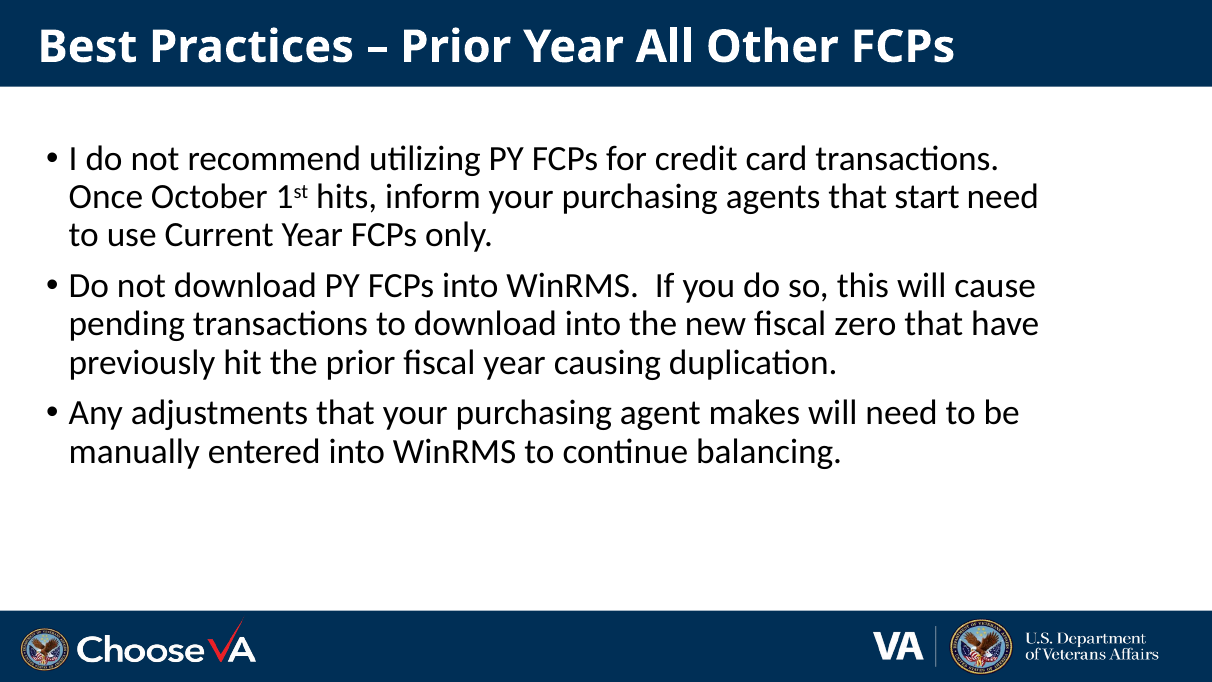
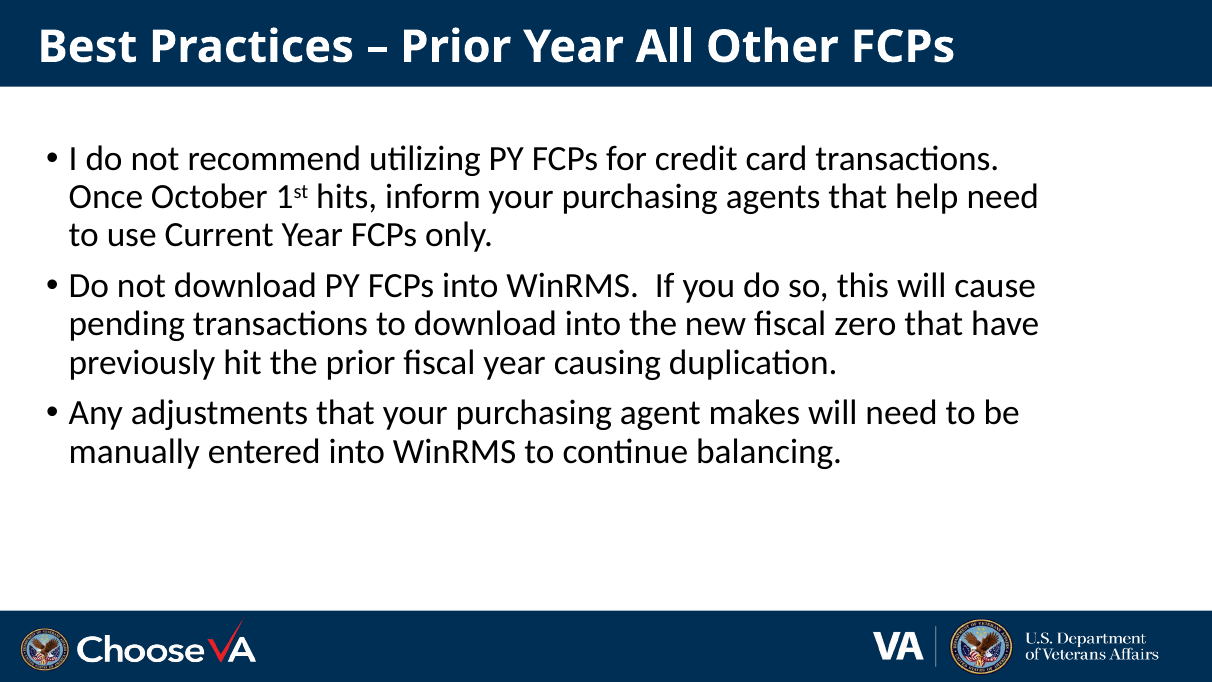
start: start -> help (927, 197)
